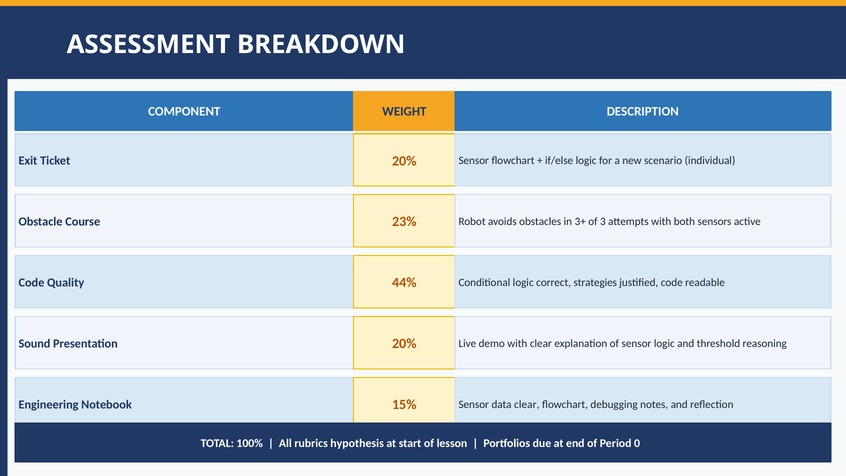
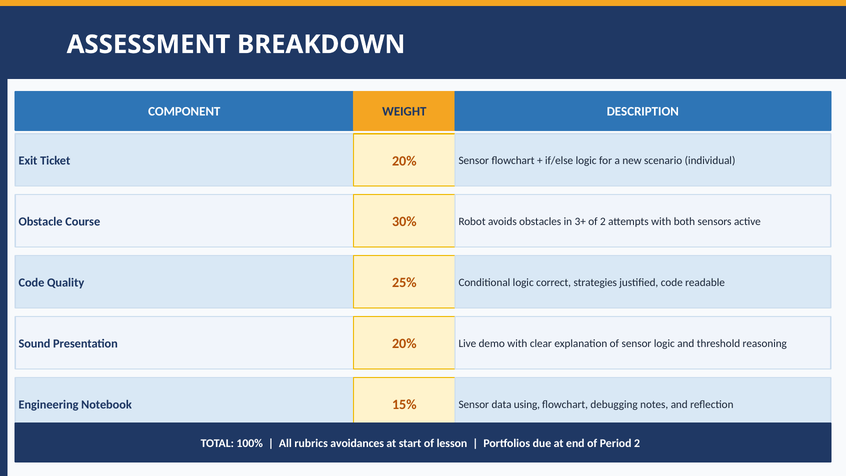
23%: 23% -> 30% (404, 222)
of 3: 3 -> 2 (603, 222)
44%: 44% -> 25% (404, 283)
data clear: clear -> using (527, 404)
hypothesis: hypothesis -> avoidances (357, 443)
Period 0: 0 -> 2 (637, 443)
